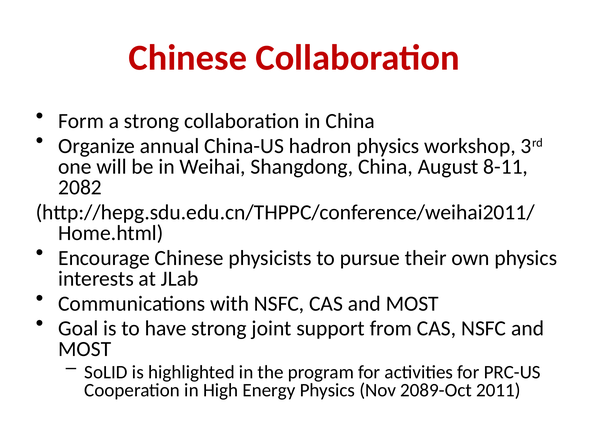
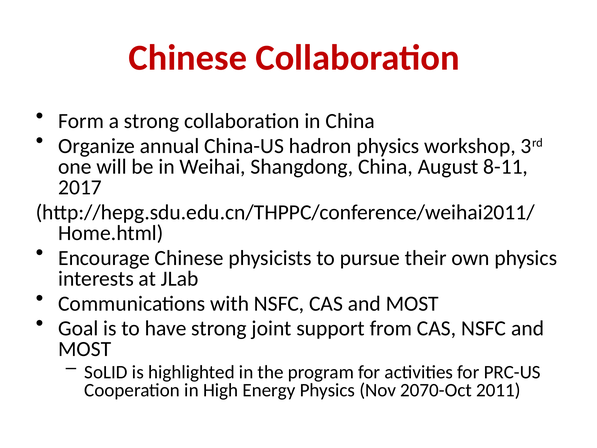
2082: 2082 -> 2017 (80, 187)
2089-Oct: 2089-Oct -> 2070-Oct (436, 390)
